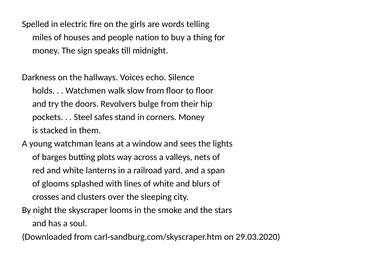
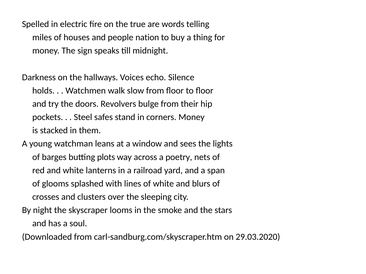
girls: girls -> true (138, 24)
valleys: valleys -> poetry (179, 157)
